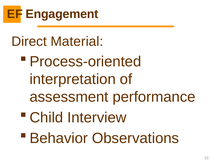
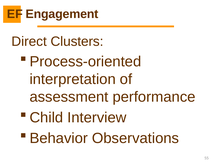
Material: Material -> Clusters (77, 42)
